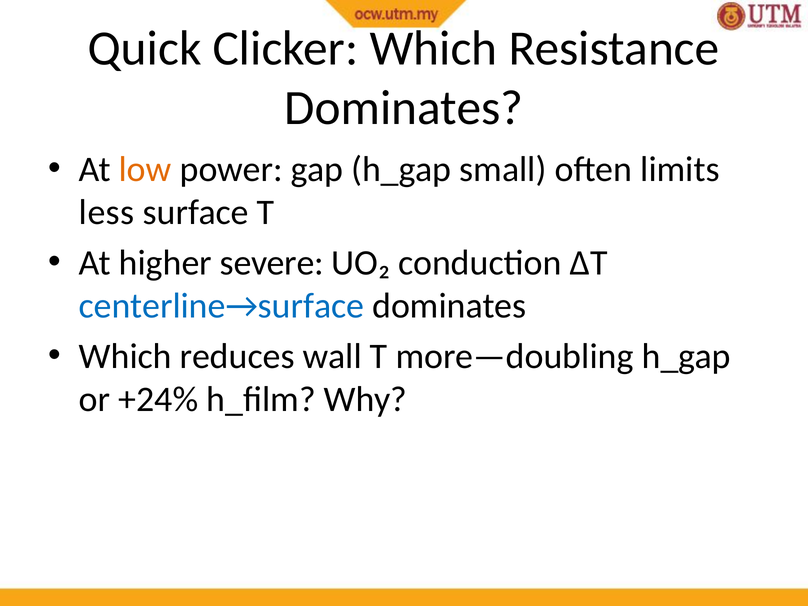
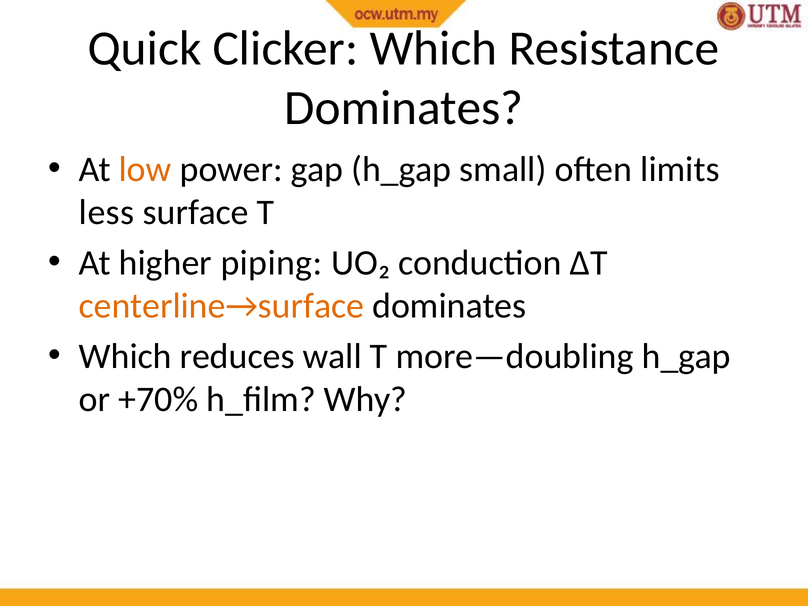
severe: severe -> piping (271, 263)
centerline→surface colour: blue -> orange (221, 306)
+24%: +24% -> +70% (158, 399)
